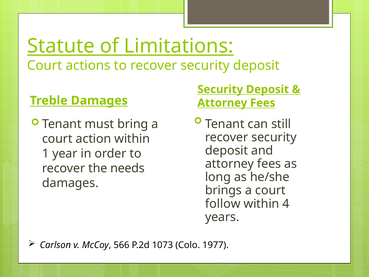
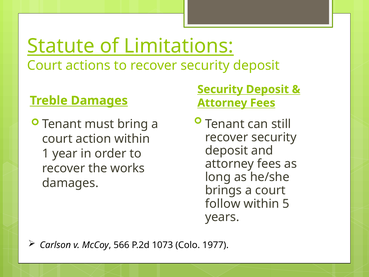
needs: needs -> works (128, 168)
4: 4 -> 5 (286, 204)
